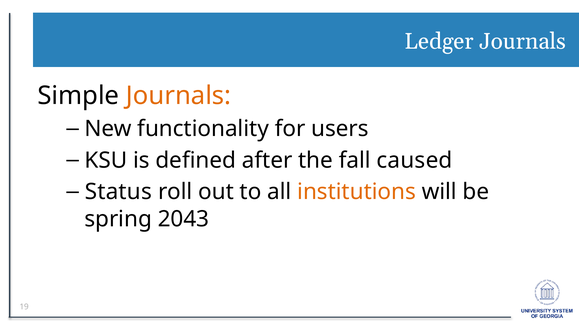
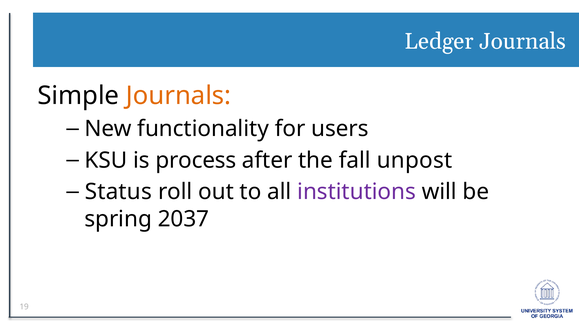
defined: defined -> process (196, 160)
caused: caused -> unpost (415, 160)
institutions colour: orange -> purple (357, 192)
2043: 2043 -> 2037 (183, 219)
